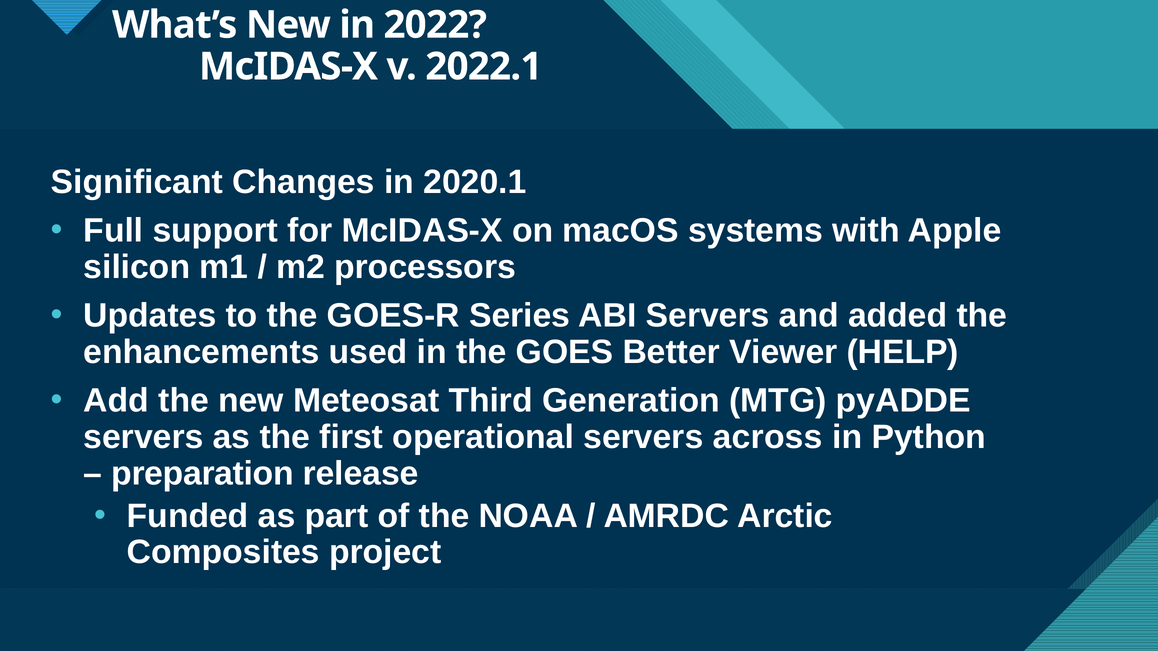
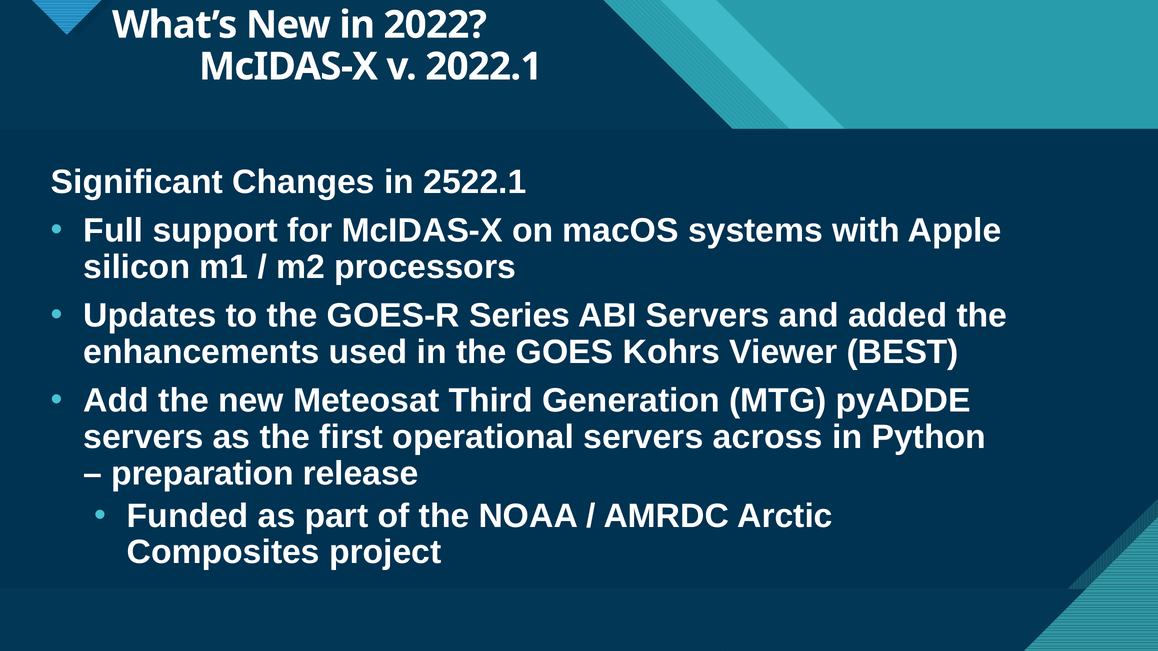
2020.1: 2020.1 -> 2522.1 (475, 182)
Better: Better -> Kohrs (671, 352)
HELP: HELP -> BEST (903, 352)
